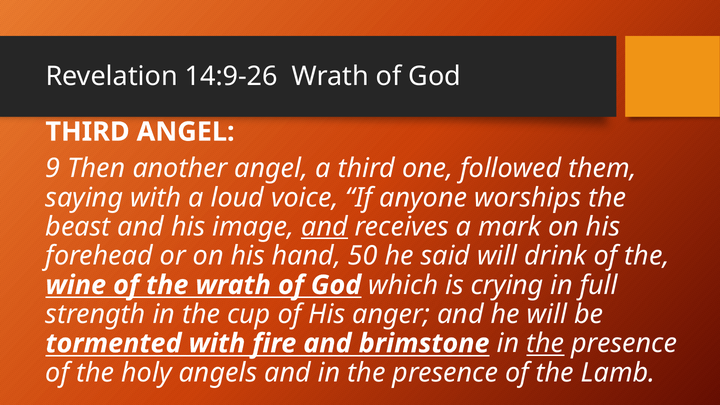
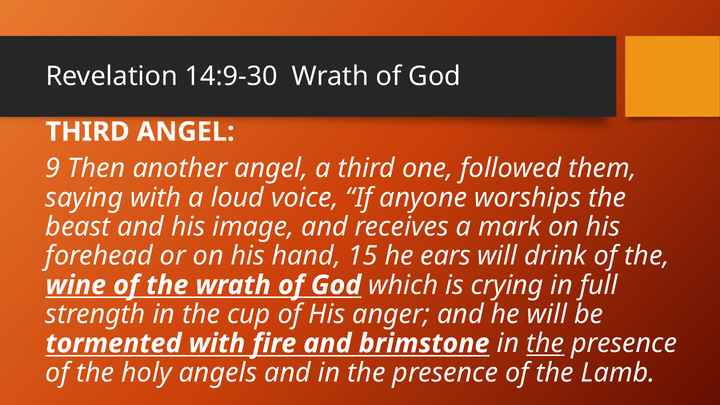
14:9-26: 14:9-26 -> 14:9-30 (231, 76)
and underline: present -> none (324, 227)
50: 50 -> 15 (363, 256)
said: said -> ears (446, 256)
